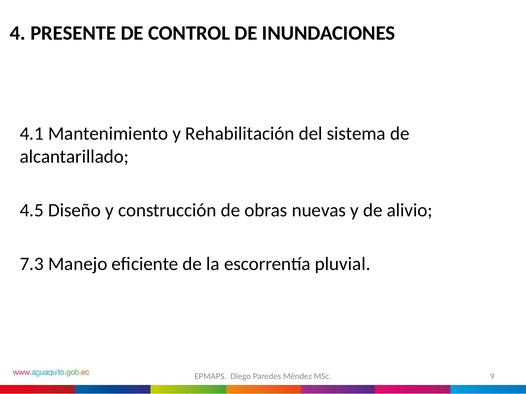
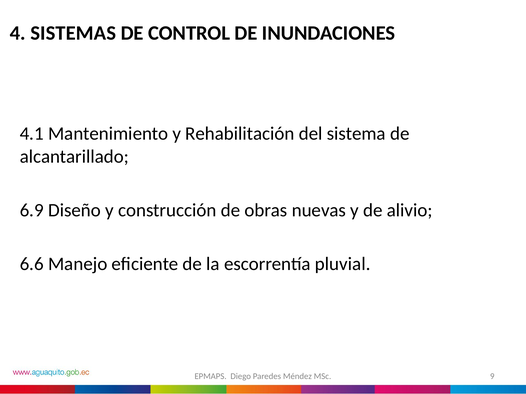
PRESENTE: PRESENTE -> SISTEMAS (73, 33)
4.5: 4.5 -> 6.9 (32, 210)
7.3: 7.3 -> 6.6 (32, 264)
